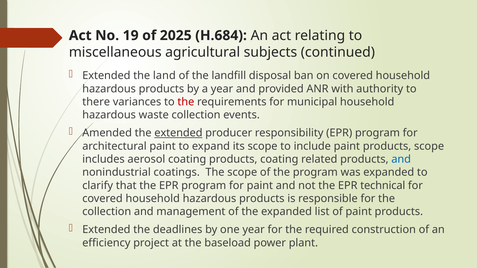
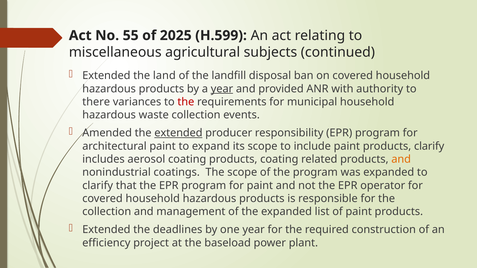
19: 19 -> 55 (131, 36)
H.684: H.684 -> H.599 (221, 36)
year underline: none -> present (222, 89)
products scope: scope -> clarify (429, 146)
and colour: blue -> orange (401, 159)
technical: technical -> operator (383, 186)
